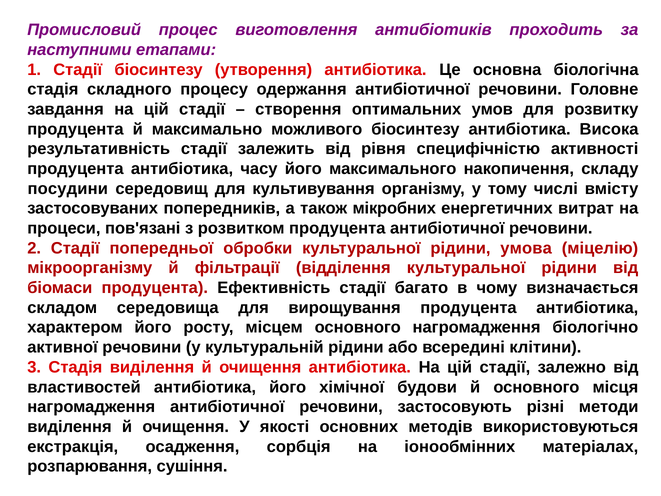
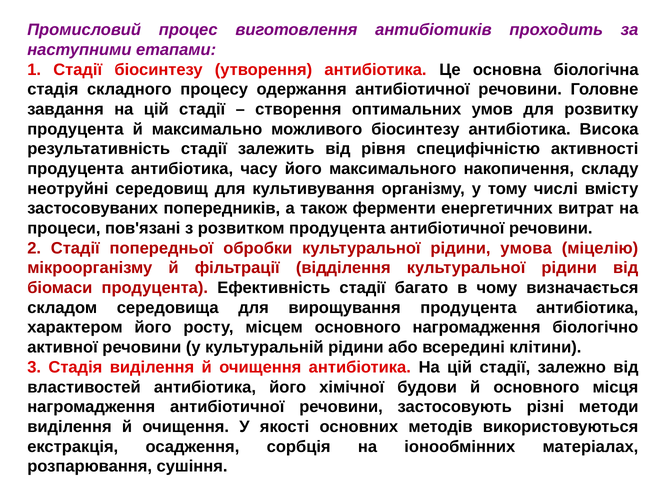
посудини: посудини -> неотруйні (68, 189)
мікробних: мікробних -> ферменти (394, 208)
